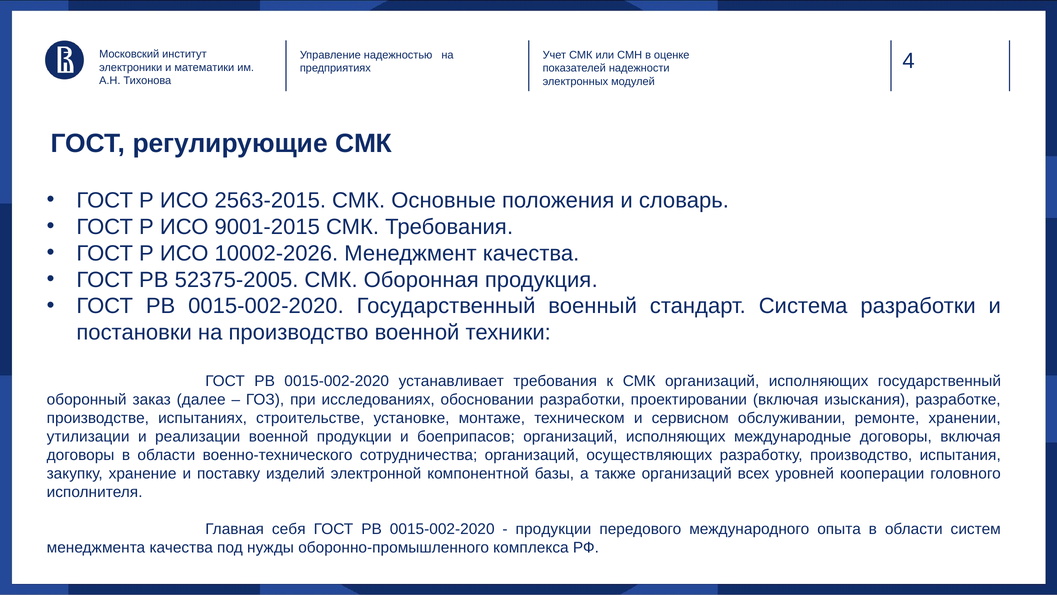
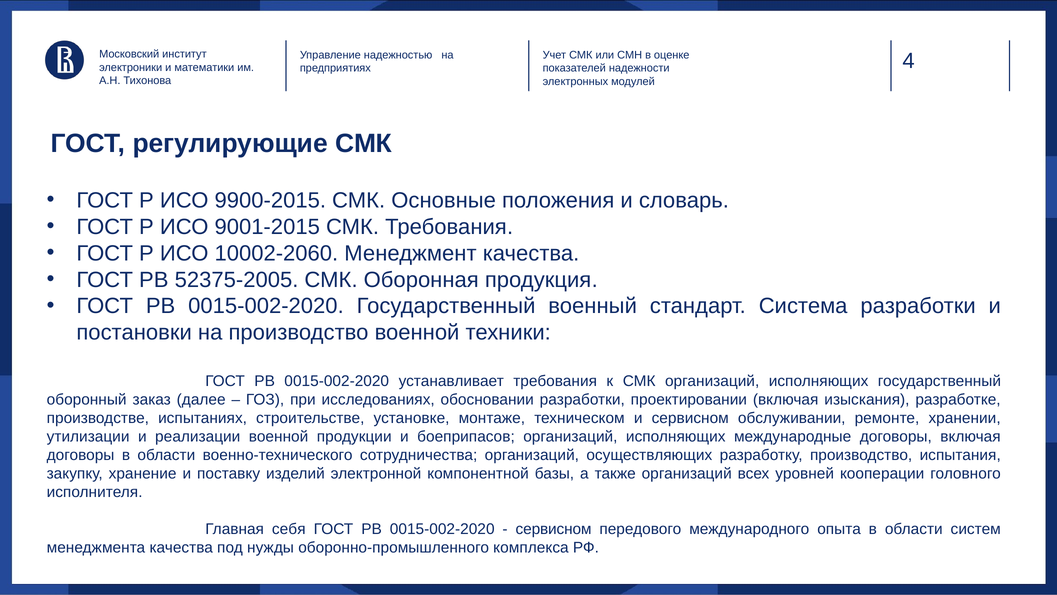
2563-2015: 2563-2015 -> 9900-2015 (270, 200)
10002-2026: 10002-2026 -> 10002-2060 (276, 253)
продукции: продукции -> сервисном (554, 529)
